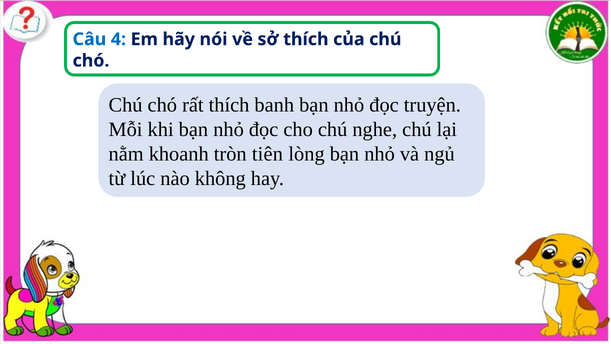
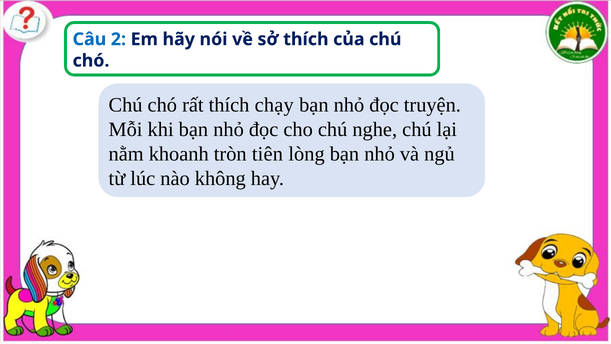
4: 4 -> 2 (118, 39)
banh: banh -> chạy (274, 105)
